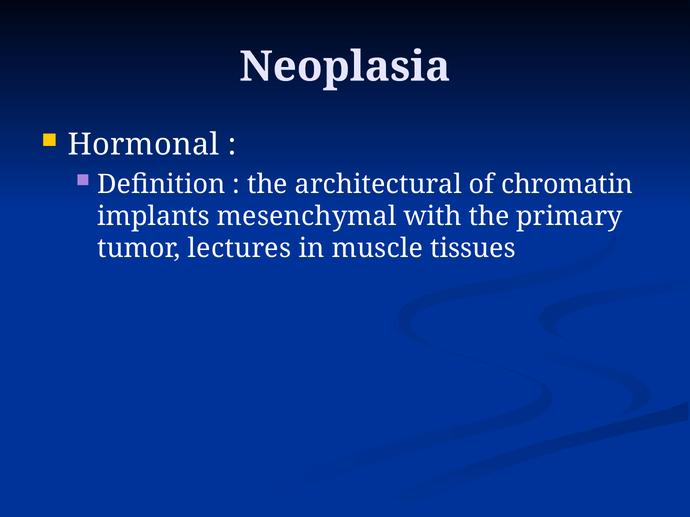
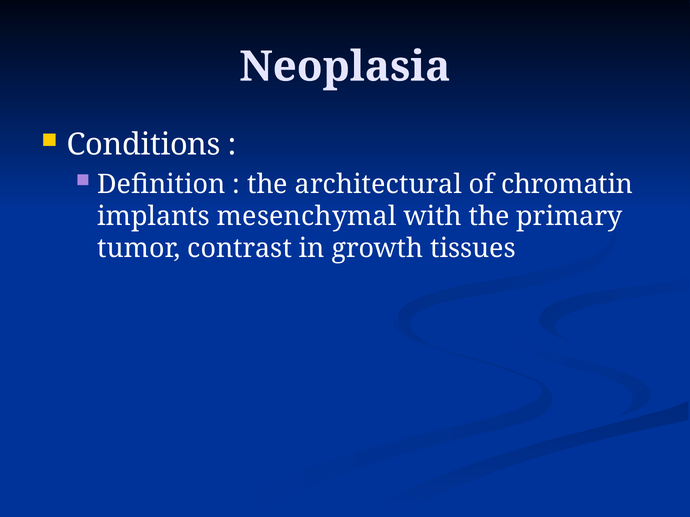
Hormonal: Hormonal -> Conditions (144, 145)
lectures: lectures -> contrast (240, 249)
muscle: muscle -> growth (378, 249)
